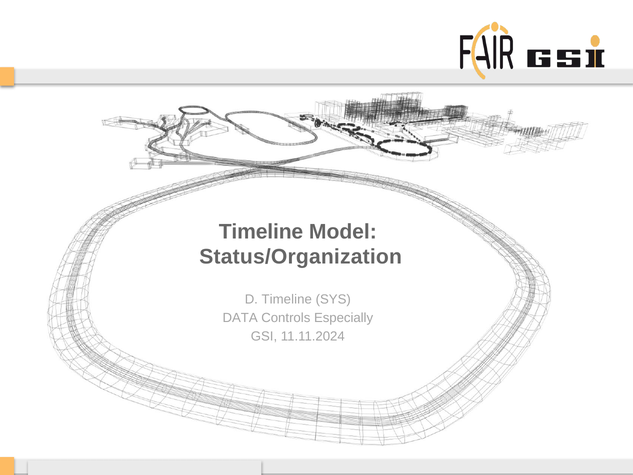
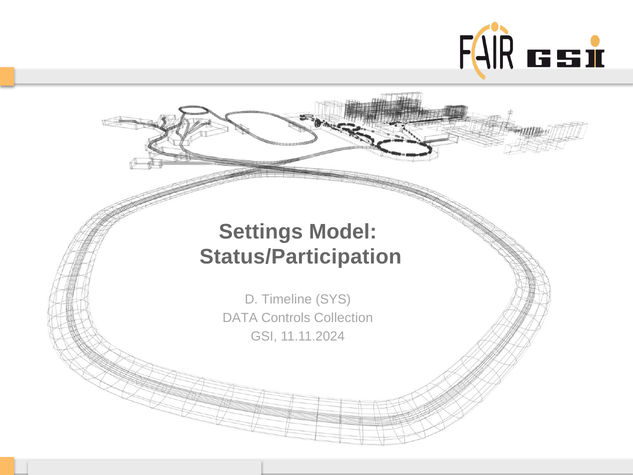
Timeline: Timeline -> Settings (261, 232)
Status/Organization: Status/Organization -> Status/Participation (301, 257)
Especially: Especially -> Collection (343, 318)
